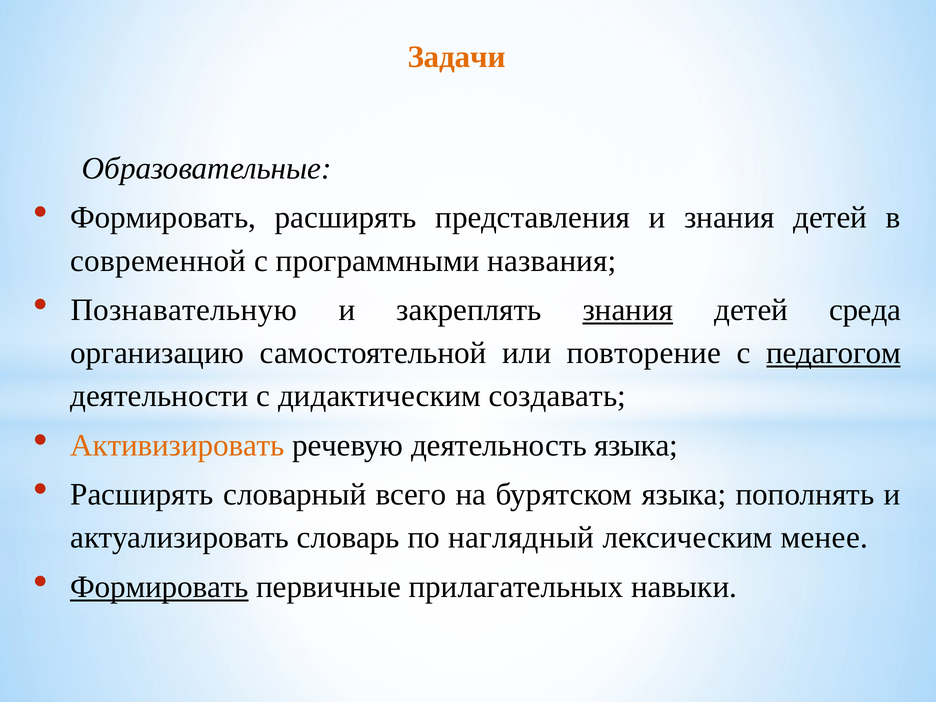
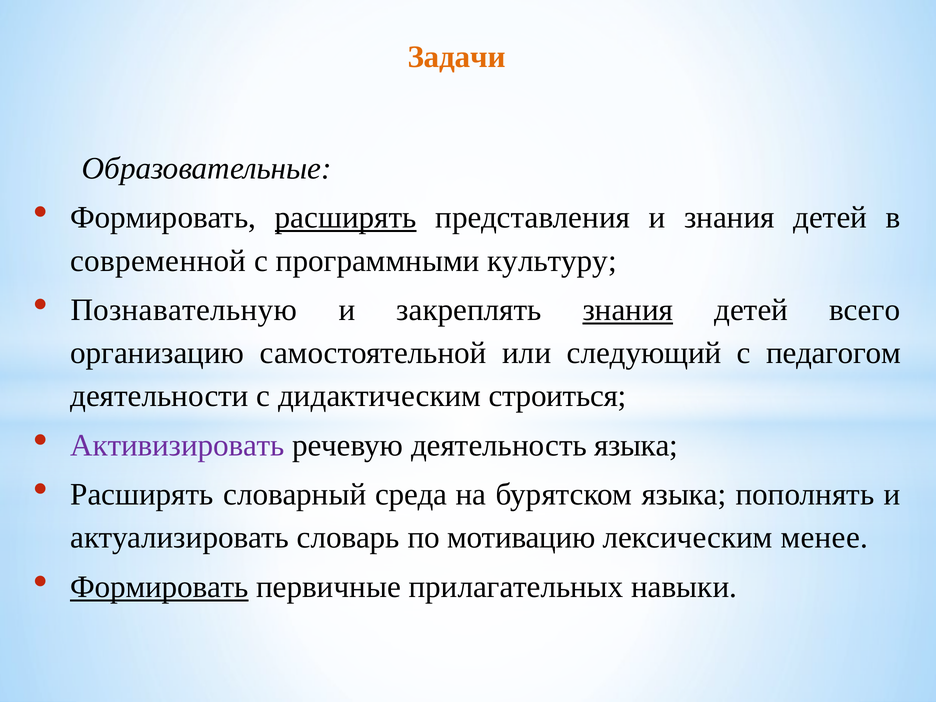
расширять underline: none -> present (346, 218)
названия: названия -> культуру (552, 261)
среда: среда -> всего (865, 310)
повторение: повторение -> следующий (644, 353)
педагогом underline: present -> none (834, 353)
создавать: создавать -> строиться (558, 396)
Активизировать colour: orange -> purple (177, 445)
всего: всего -> среда (411, 495)
наглядный: наглядный -> мотивацию (521, 538)
